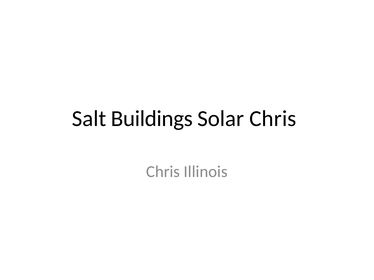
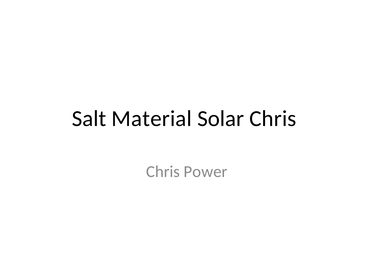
Buildings: Buildings -> Material (152, 119)
Illinois: Illinois -> Power (206, 172)
